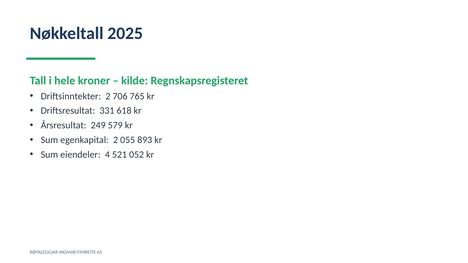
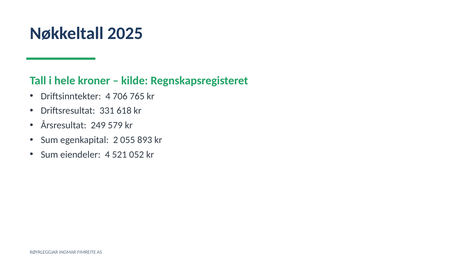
Driftsinntekter 2: 2 -> 4 (108, 96)
